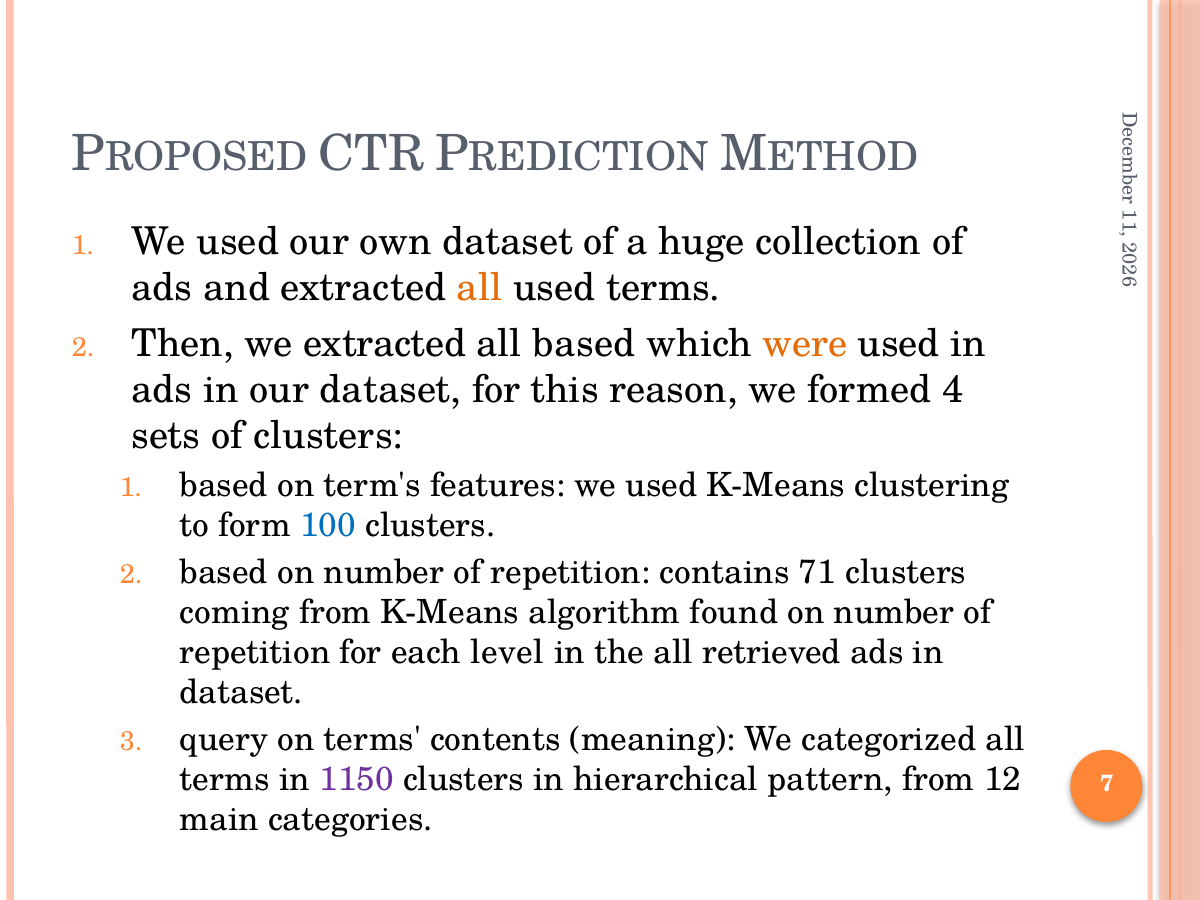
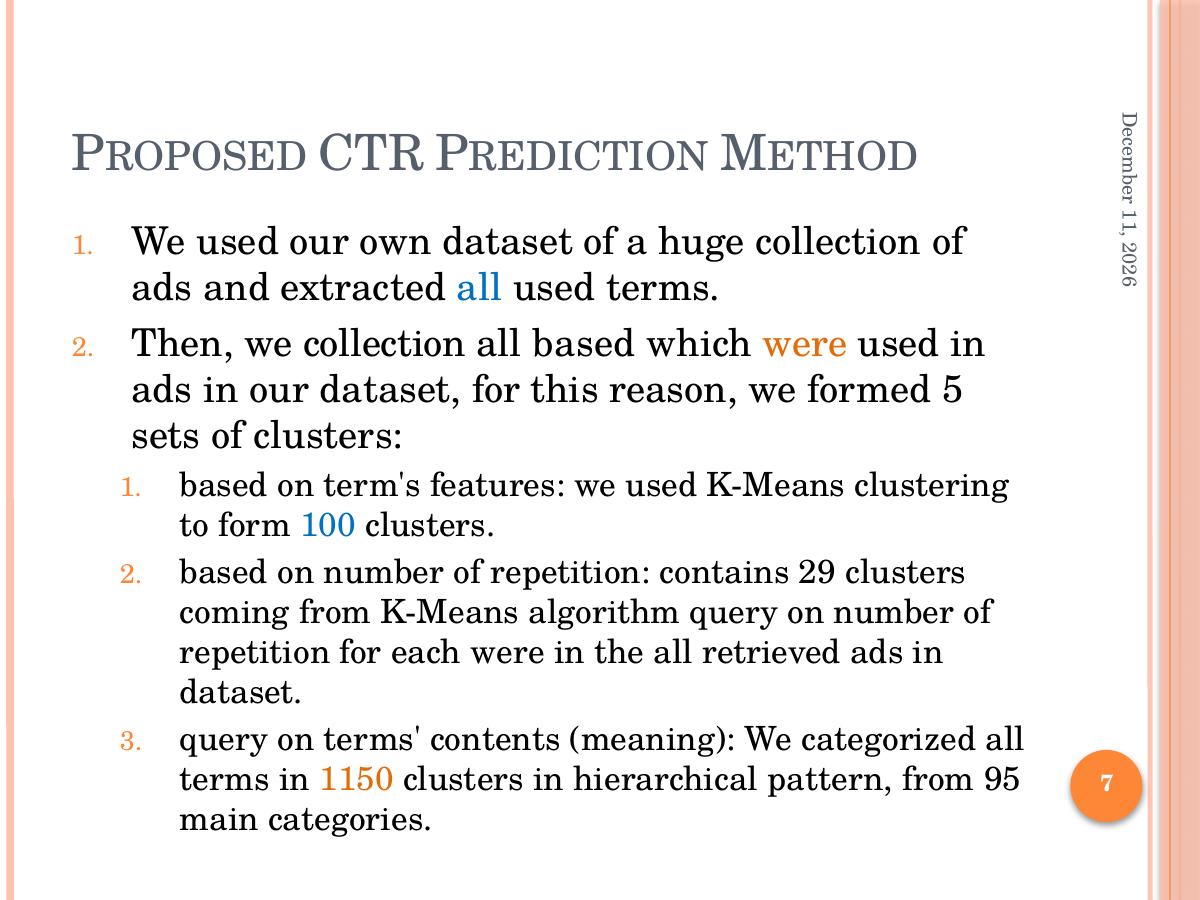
all colour: orange -> blue (480, 288)
we extracted: extracted -> collection (385, 344)
4: 4 -> 5 (953, 389)
71: 71 -> 29 (818, 572)
algorithm found: found -> query (734, 612)
each level: level -> were (508, 652)
1150 colour: purple -> orange (357, 779)
12: 12 -> 95 (1003, 779)
